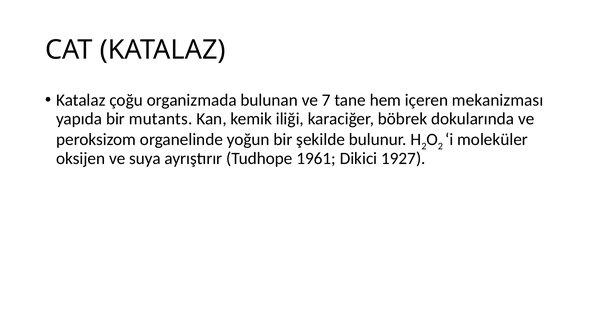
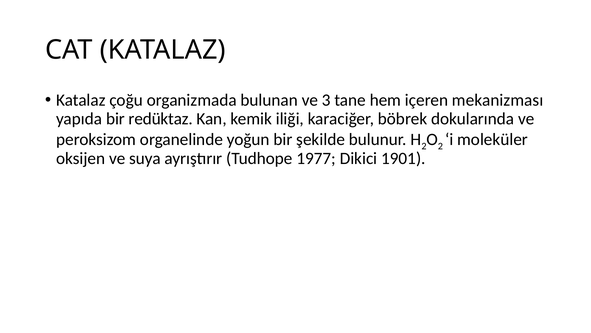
7: 7 -> 3 (326, 100)
mutants: mutants -> redüktaz (161, 119)
1961: 1961 -> 1977 (316, 158)
1927: 1927 -> 1901 (403, 158)
